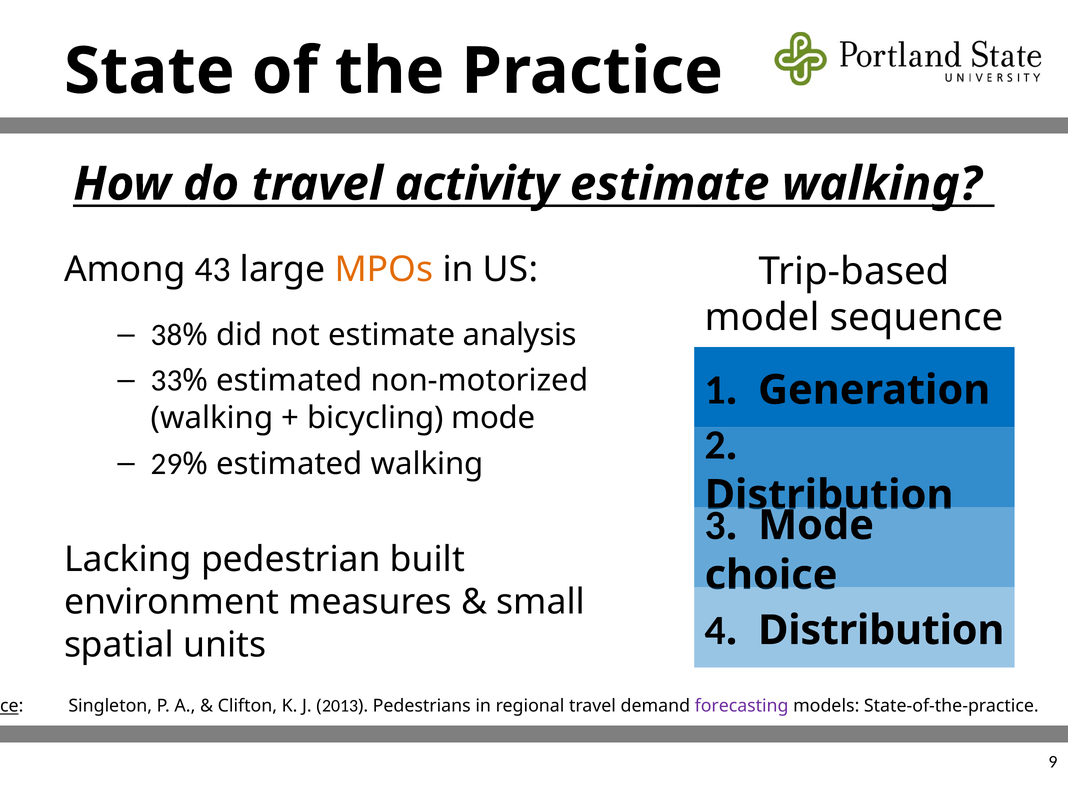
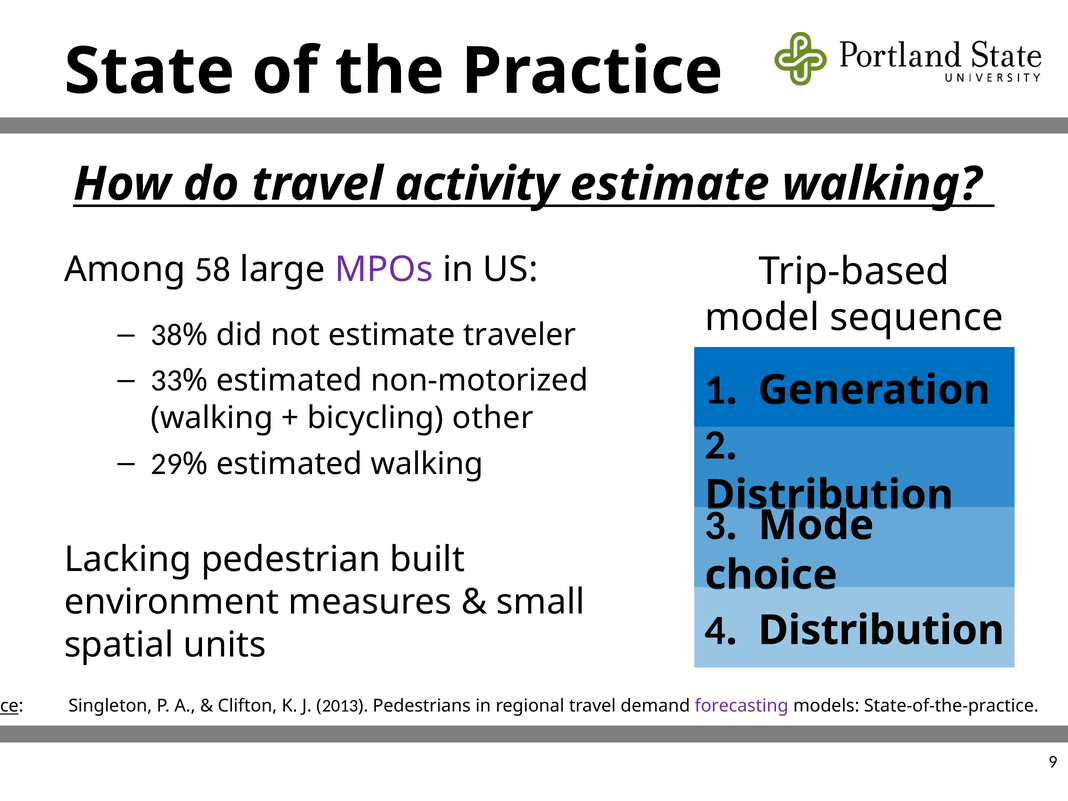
43: 43 -> 58 (213, 269)
MPOs colour: orange -> purple (384, 269)
analysis: analysis -> traveler (520, 335)
bicycling mode: mode -> other (493, 418)
